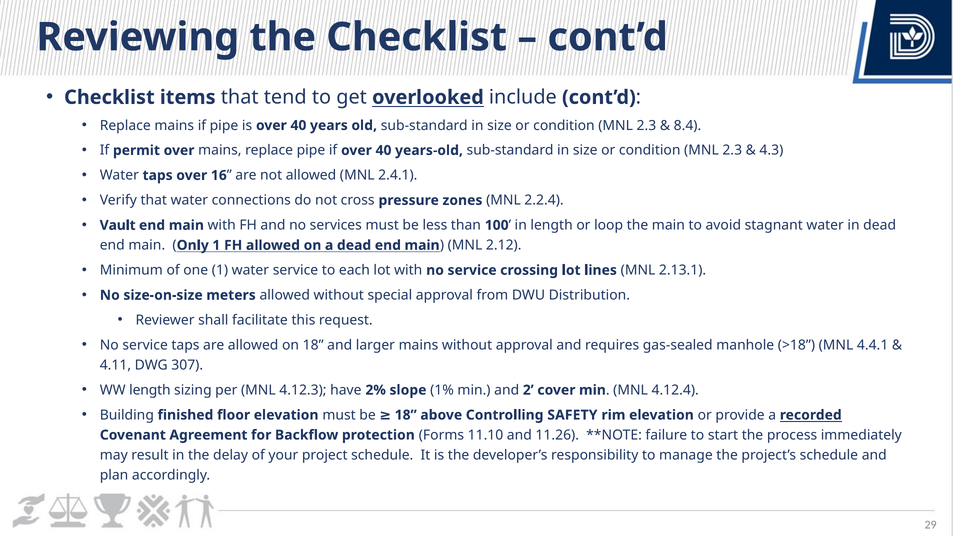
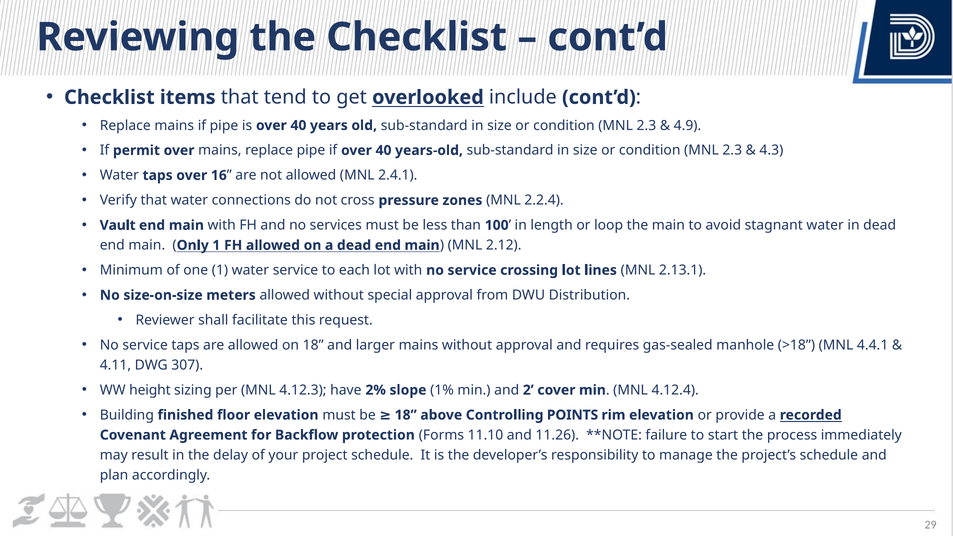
8.4: 8.4 -> 4.9 (687, 125)
WW length: length -> height (150, 390)
SAFETY: SAFETY -> POINTS (573, 415)
